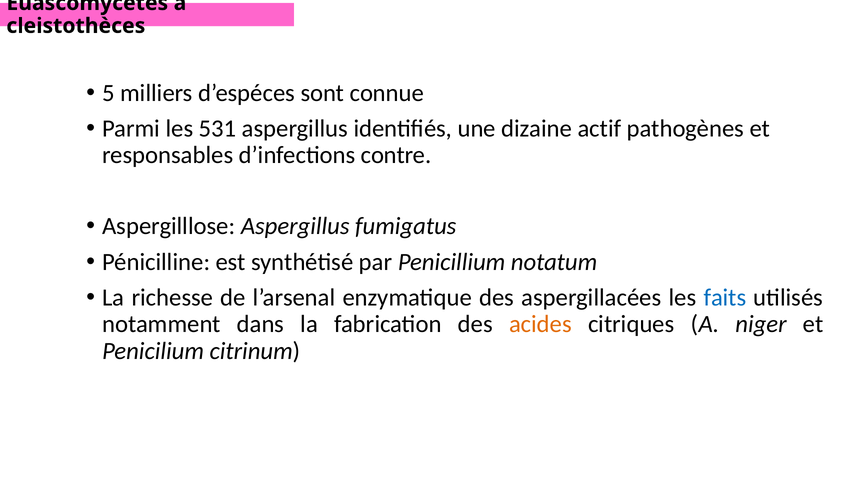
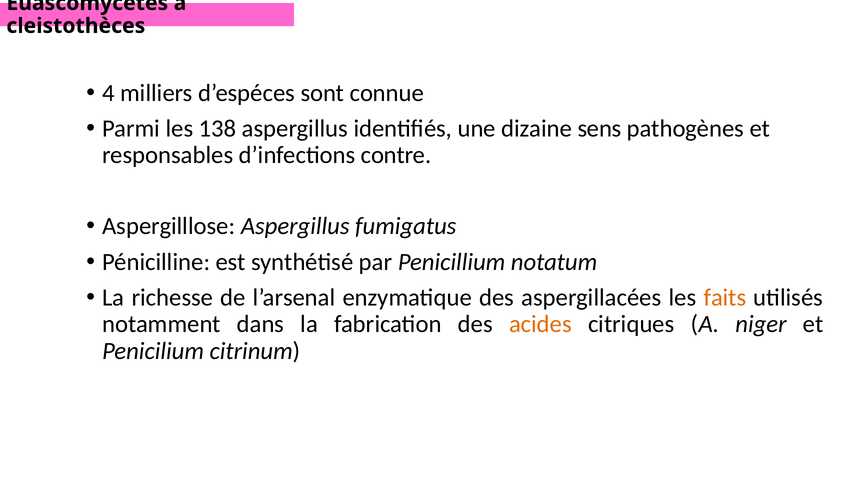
5: 5 -> 4 (108, 93)
531: 531 -> 138 (218, 128)
actif: actif -> sens (599, 128)
faits colour: blue -> orange (725, 297)
